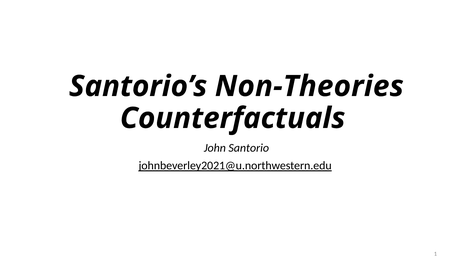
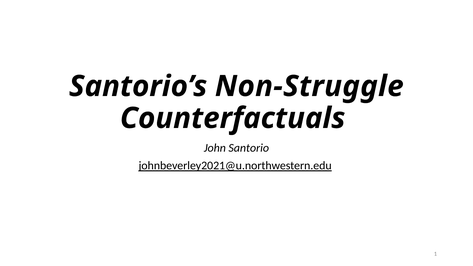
Non-Theories: Non-Theories -> Non-Struggle (309, 86)
